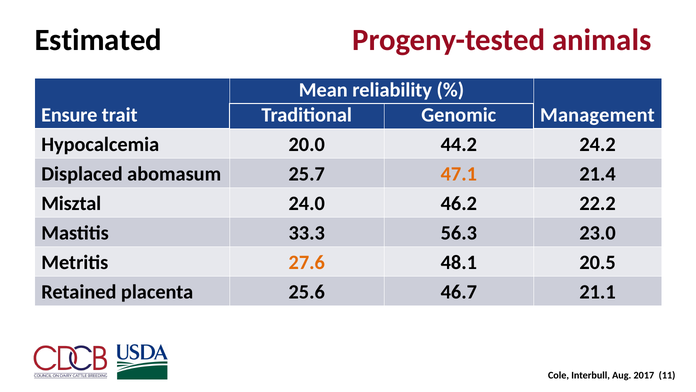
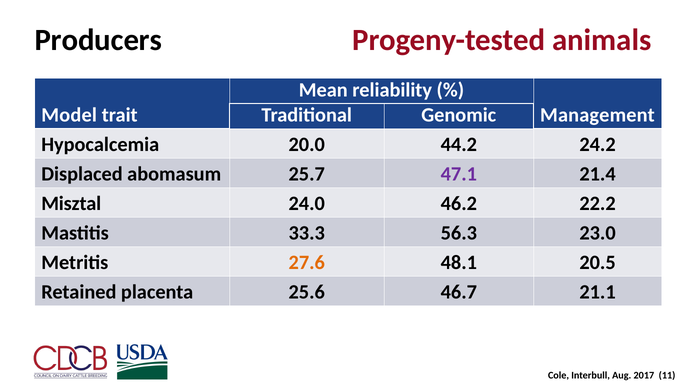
Estimated: Estimated -> Producers (98, 40)
Ensure: Ensure -> Model (69, 115)
47.1 colour: orange -> purple (459, 174)
